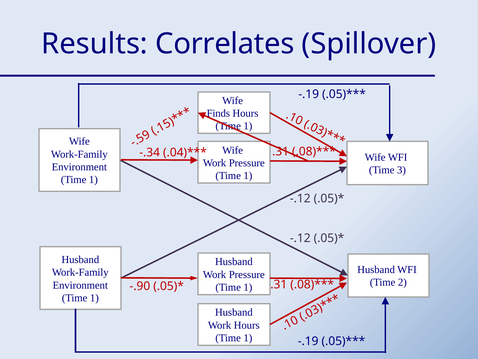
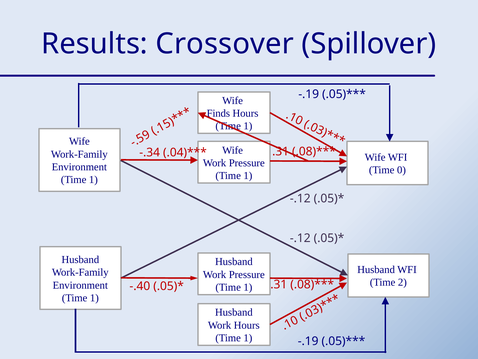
Correlates: Correlates -> Crossover (225, 44)
Time 3: 3 -> 0 (401, 170)
-.90: -.90 -> -.40 (140, 286)
